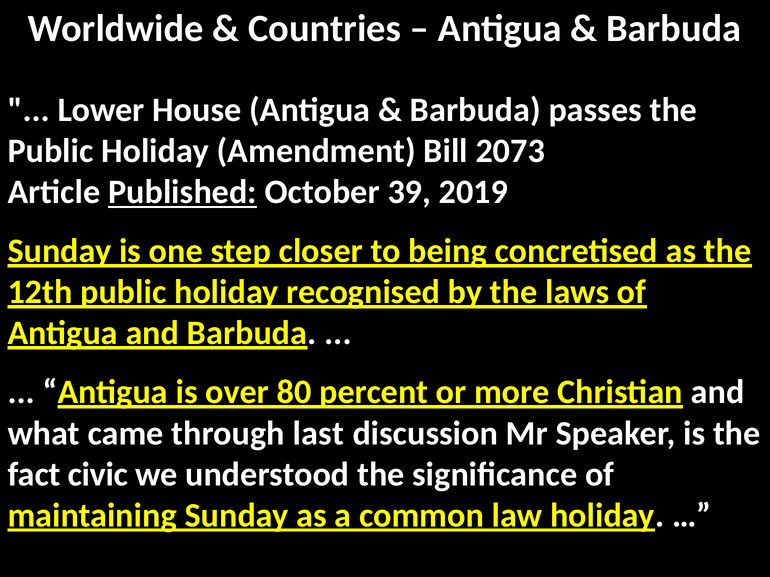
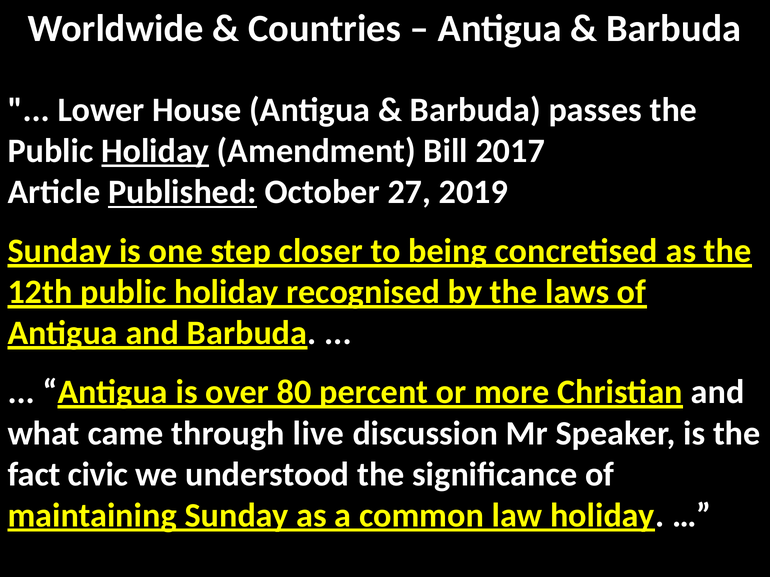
Holiday underline: none -> present (155, 151)
2073: 2073 -> 2017 (510, 151)
39: 39 -> 27 (409, 192)
last: last -> live (318, 434)
